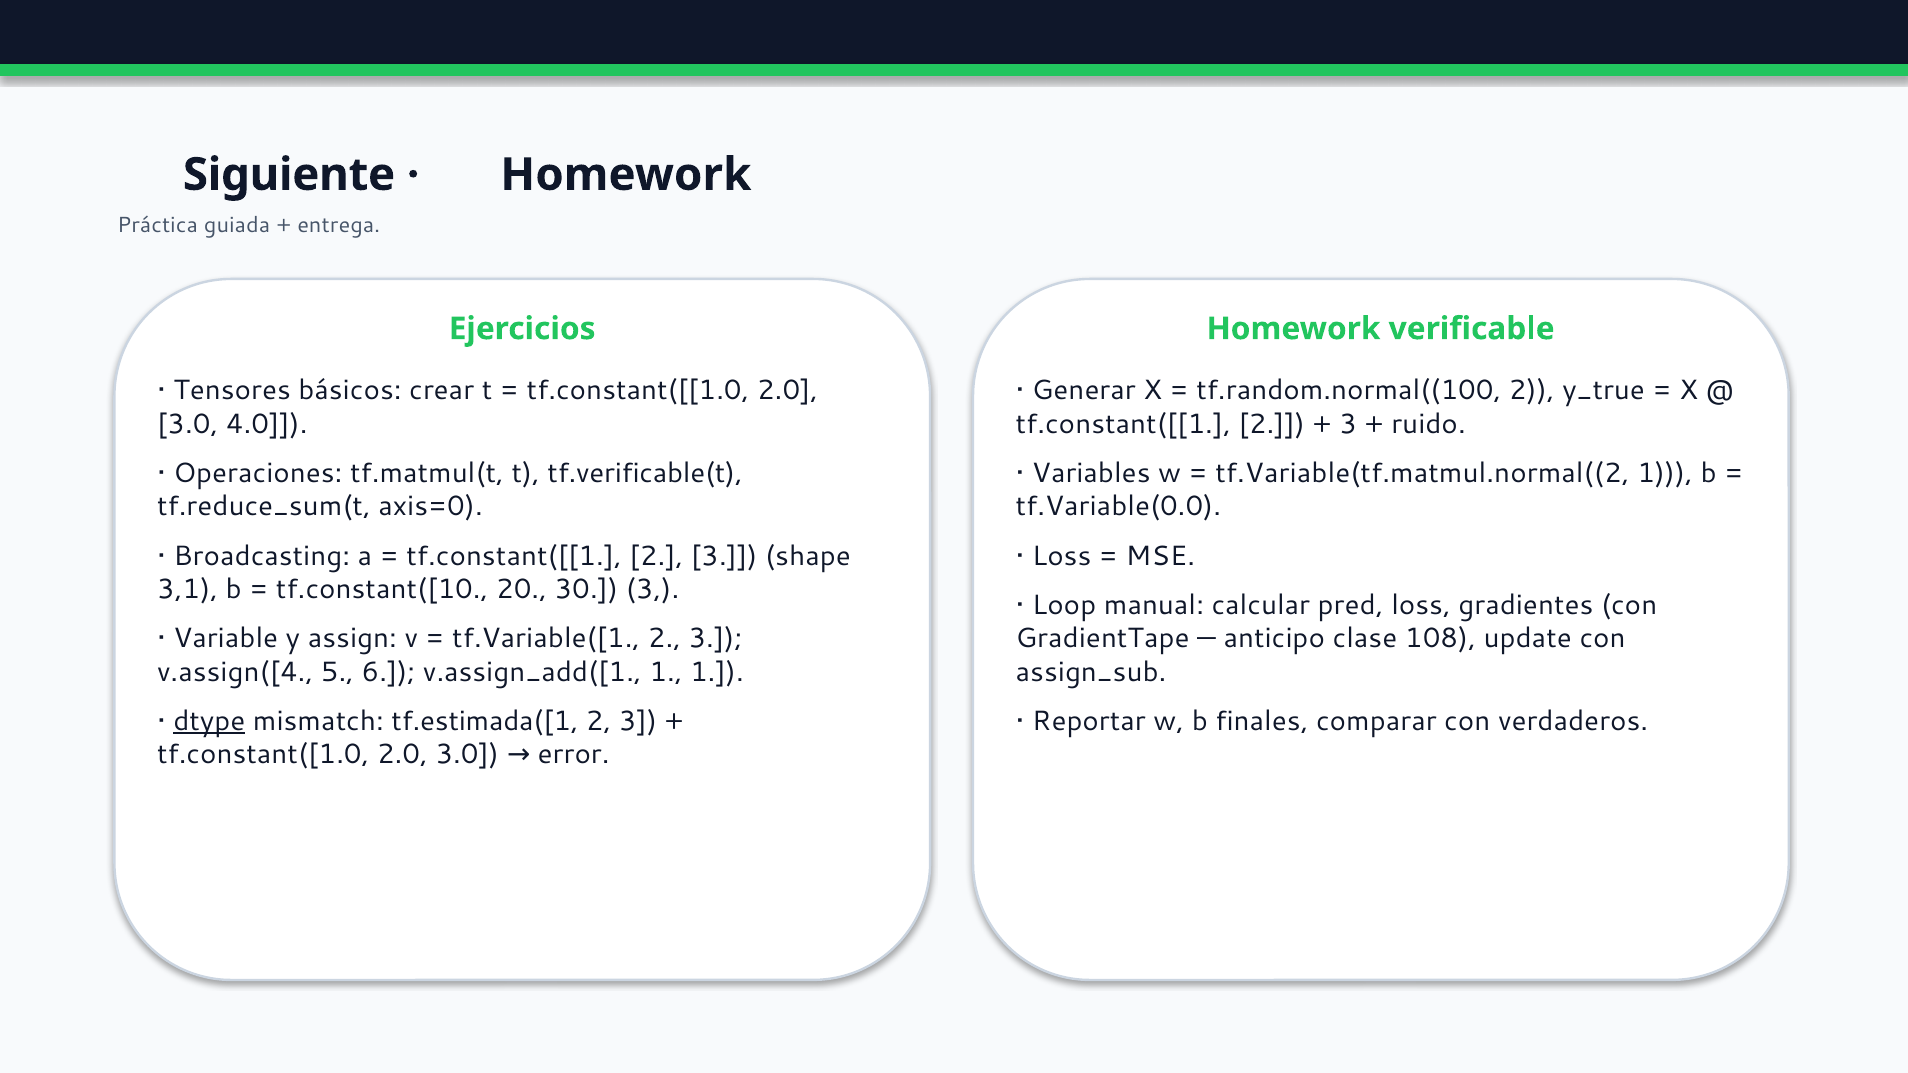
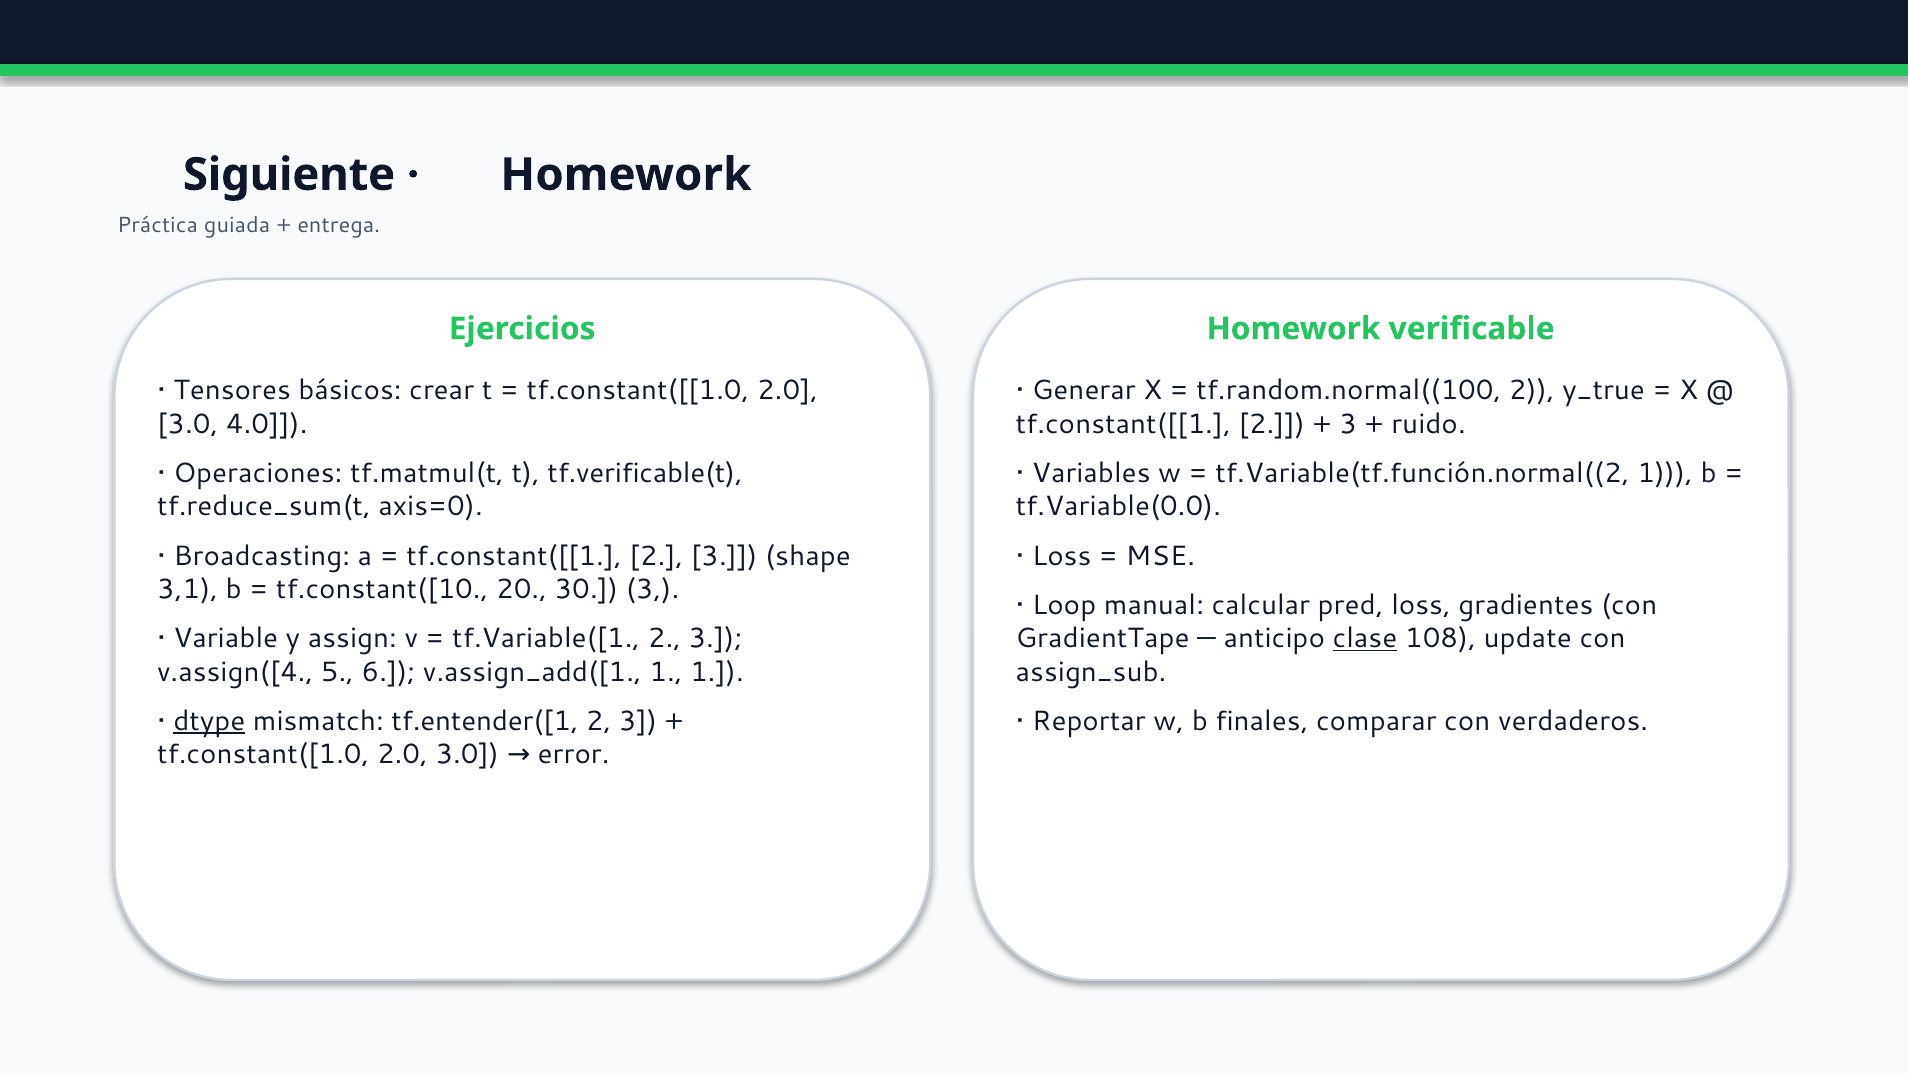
tf.Variable(tf.matmul.normal((2: tf.Variable(tf.matmul.normal((2 -> tf.Variable(tf.función.normal((2 (1422, 473)
clase underline: none -> present (1365, 639)
tf.estimada([1: tf.estimada([1 -> tf.entender([1 (485, 721)
